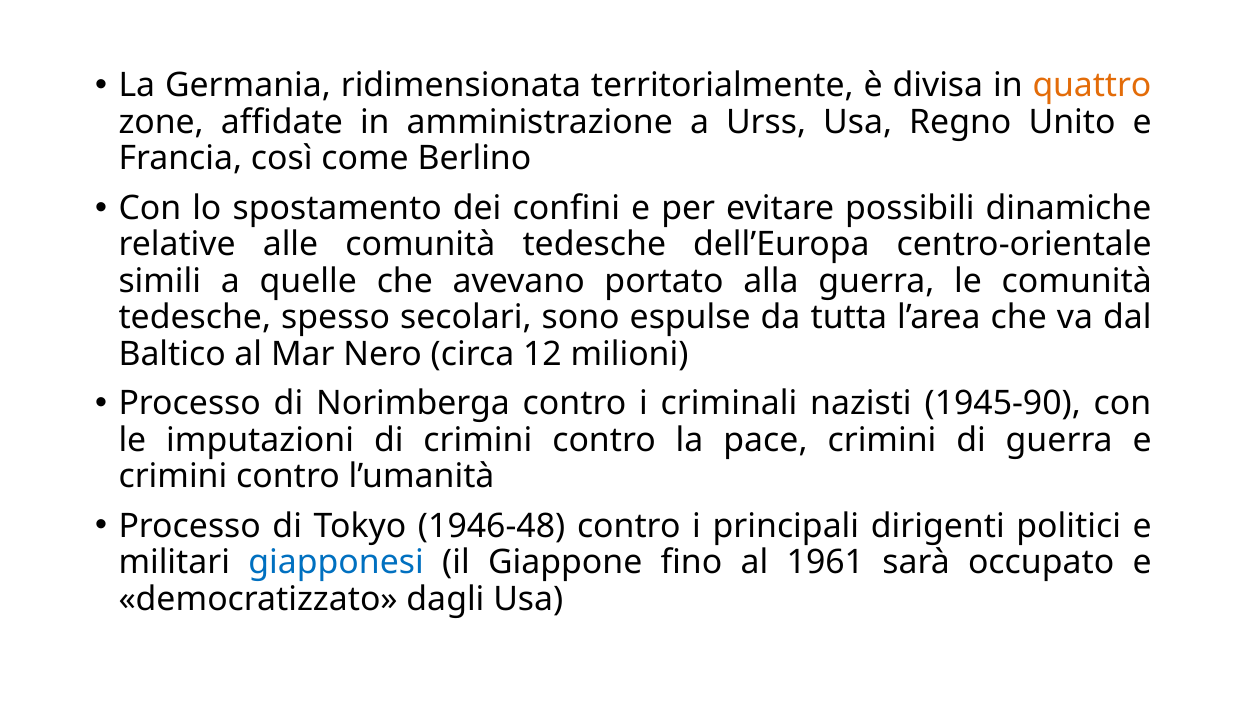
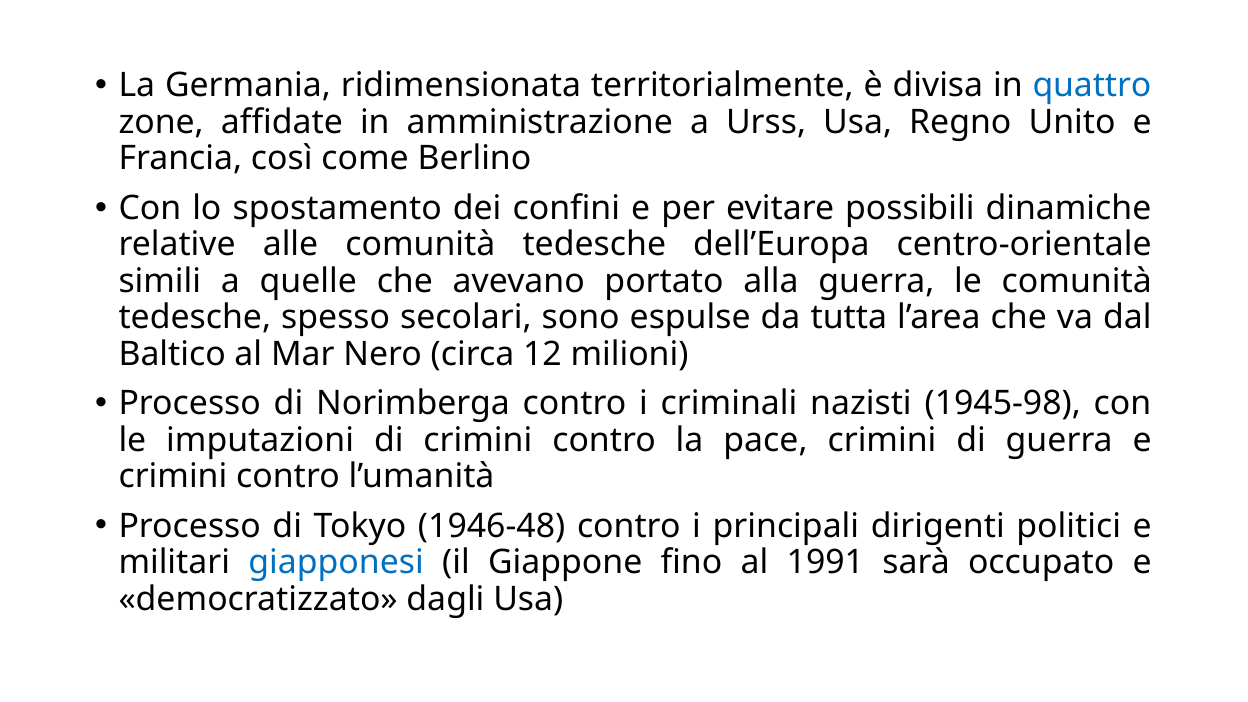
quattro colour: orange -> blue (1092, 86)
1945-90: 1945-90 -> 1945-98 (1003, 404)
1961: 1961 -> 1991 (825, 563)
